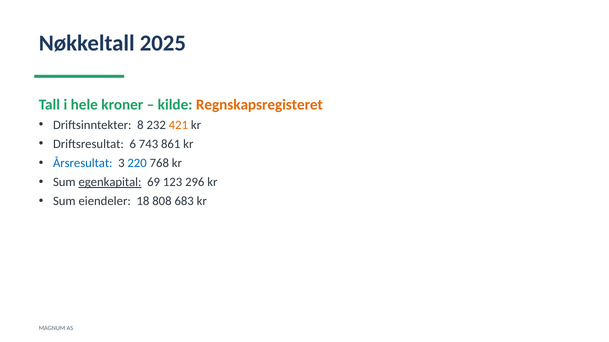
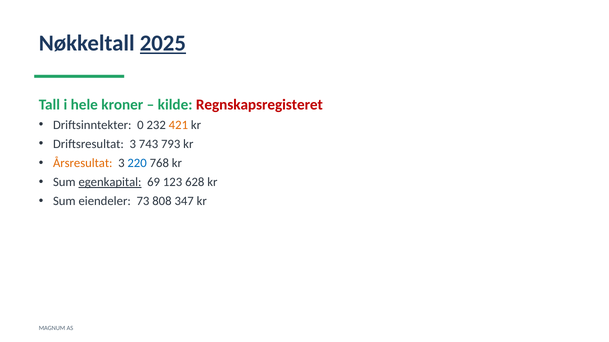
2025 underline: none -> present (163, 43)
Regnskapsregisteret colour: orange -> red (259, 105)
8: 8 -> 0 (140, 125)
Driftsresultat 6: 6 -> 3 (133, 144)
861: 861 -> 793 (171, 144)
Årsresultat colour: blue -> orange (83, 163)
296: 296 -> 628 (195, 182)
18: 18 -> 73 (143, 201)
683: 683 -> 347 (184, 201)
